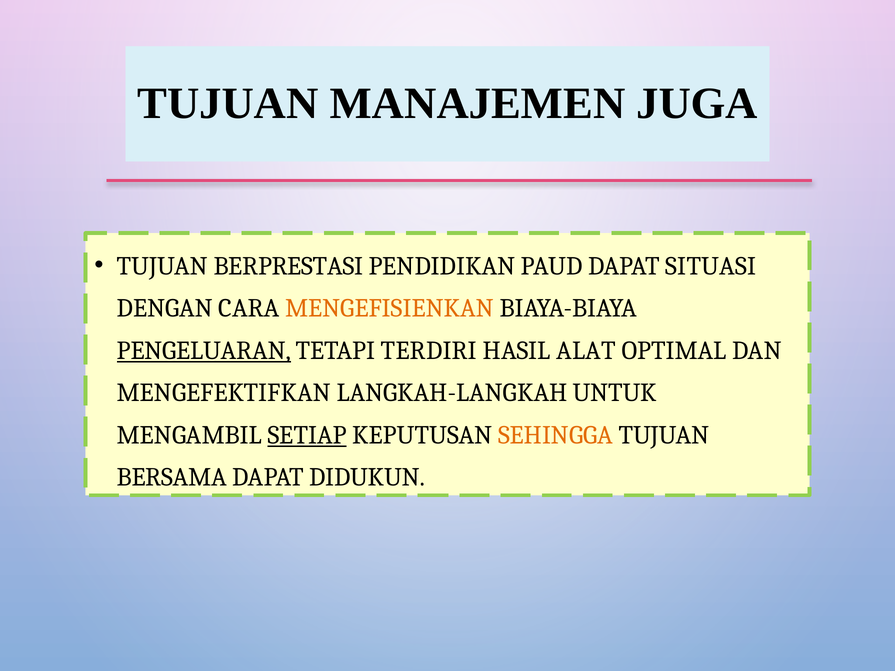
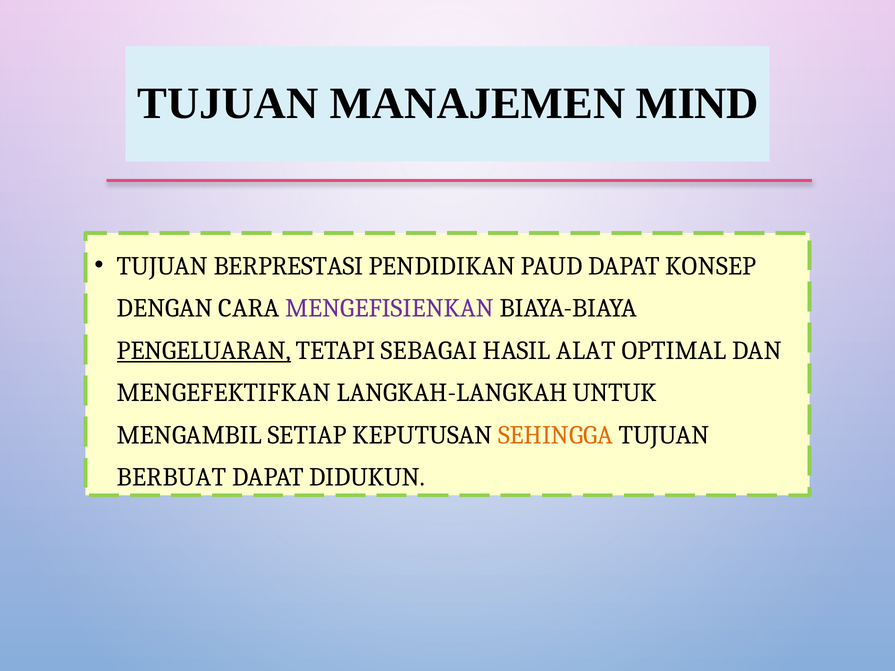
JUGA: JUGA -> MIND (697, 104)
SITUASI: SITUASI -> KONSEP (711, 266)
MENGEFISIENKAN colour: orange -> purple (390, 308)
TERDIRI: TERDIRI -> SEBAGAI (429, 351)
SETIAP underline: present -> none (307, 435)
BERSAMA: BERSAMA -> BERBUAT (172, 478)
